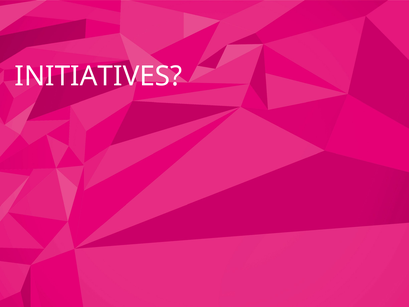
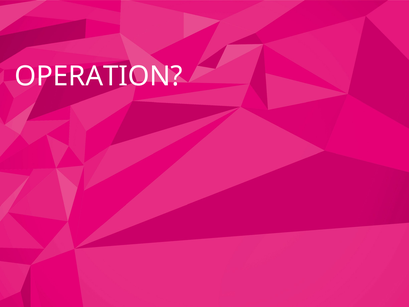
INITIATIVES: INITIATIVES -> OPERATION (99, 76)
